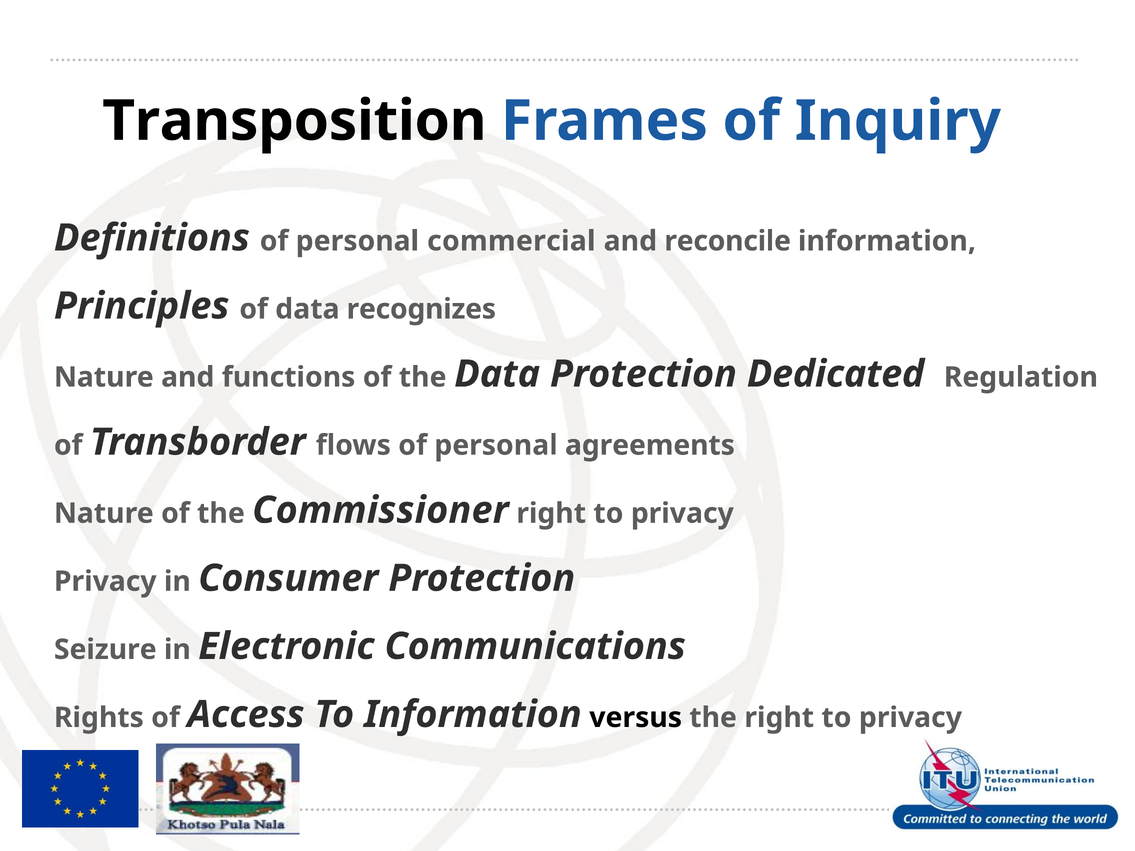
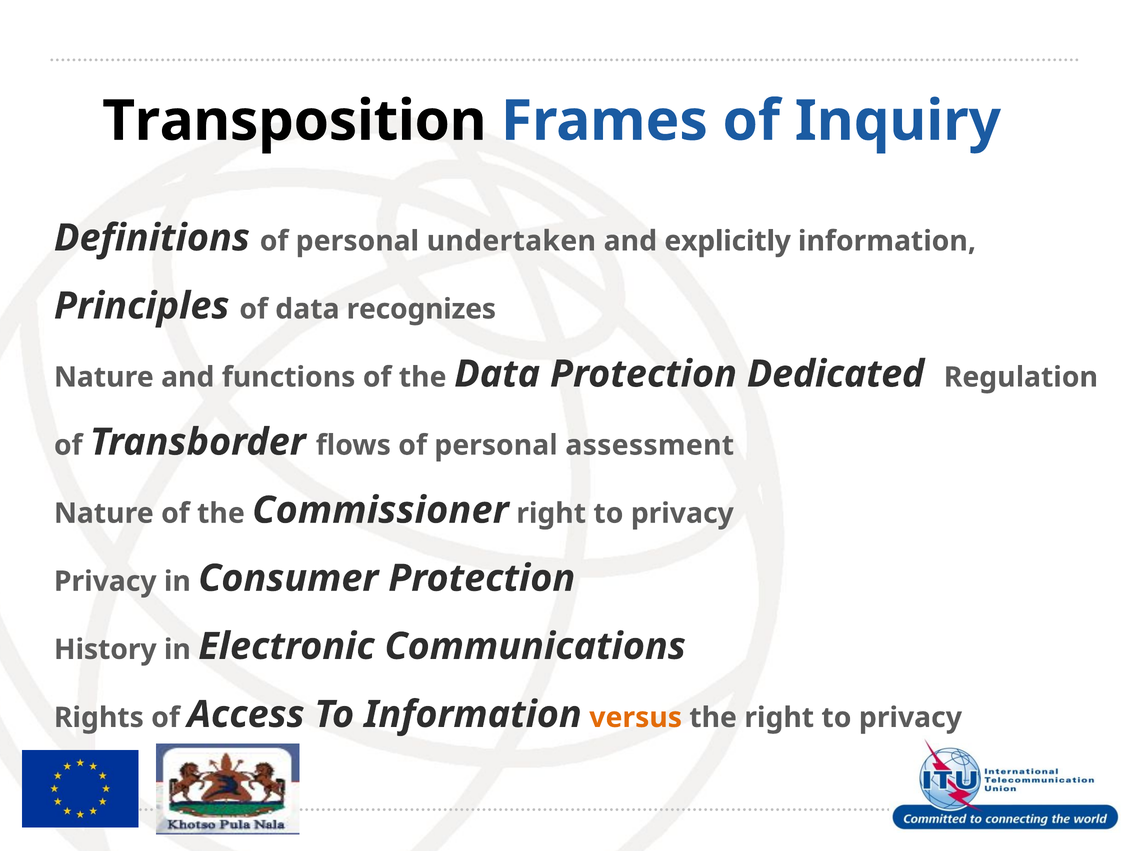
commercial: commercial -> undertaken (511, 241)
reconcile: reconcile -> explicitly (728, 241)
agreements: agreements -> assessment (650, 445)
Seizure: Seizure -> History (105, 650)
versus colour: black -> orange (636, 718)
